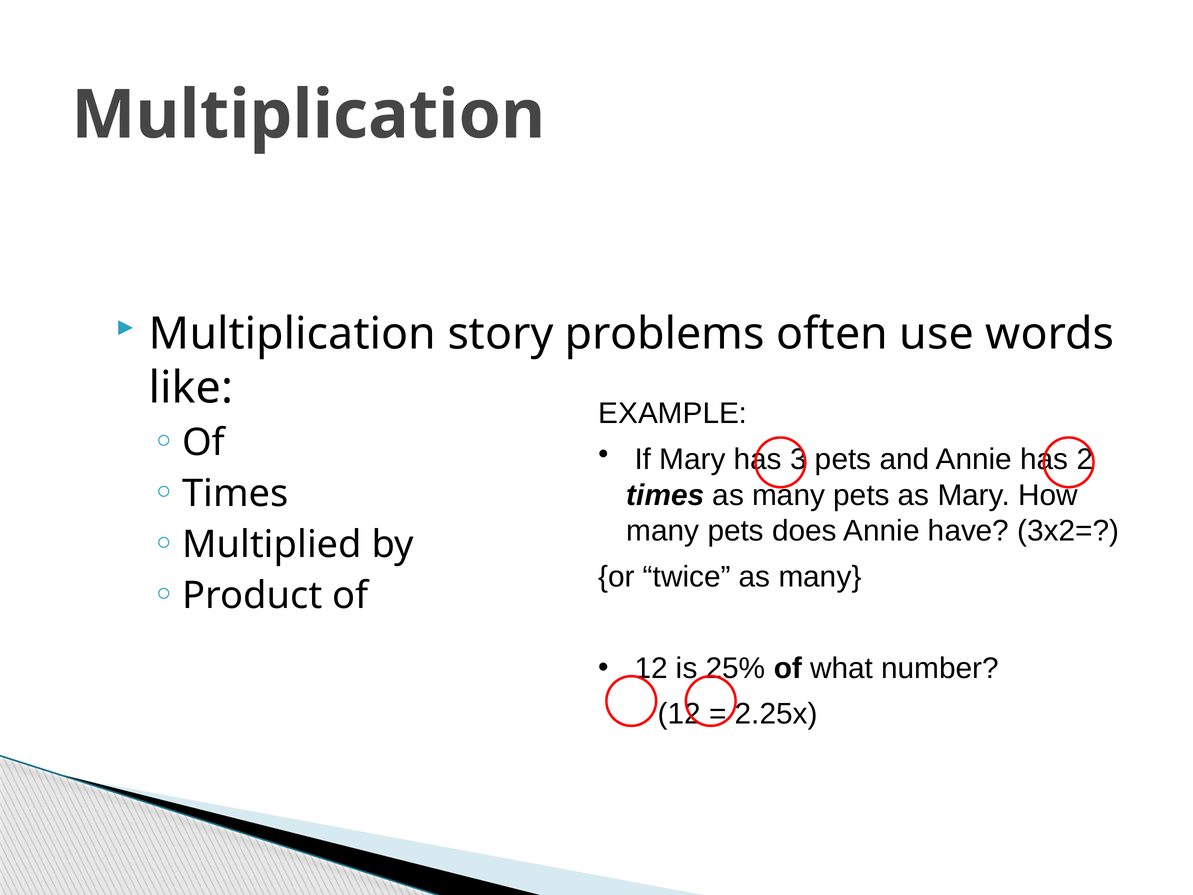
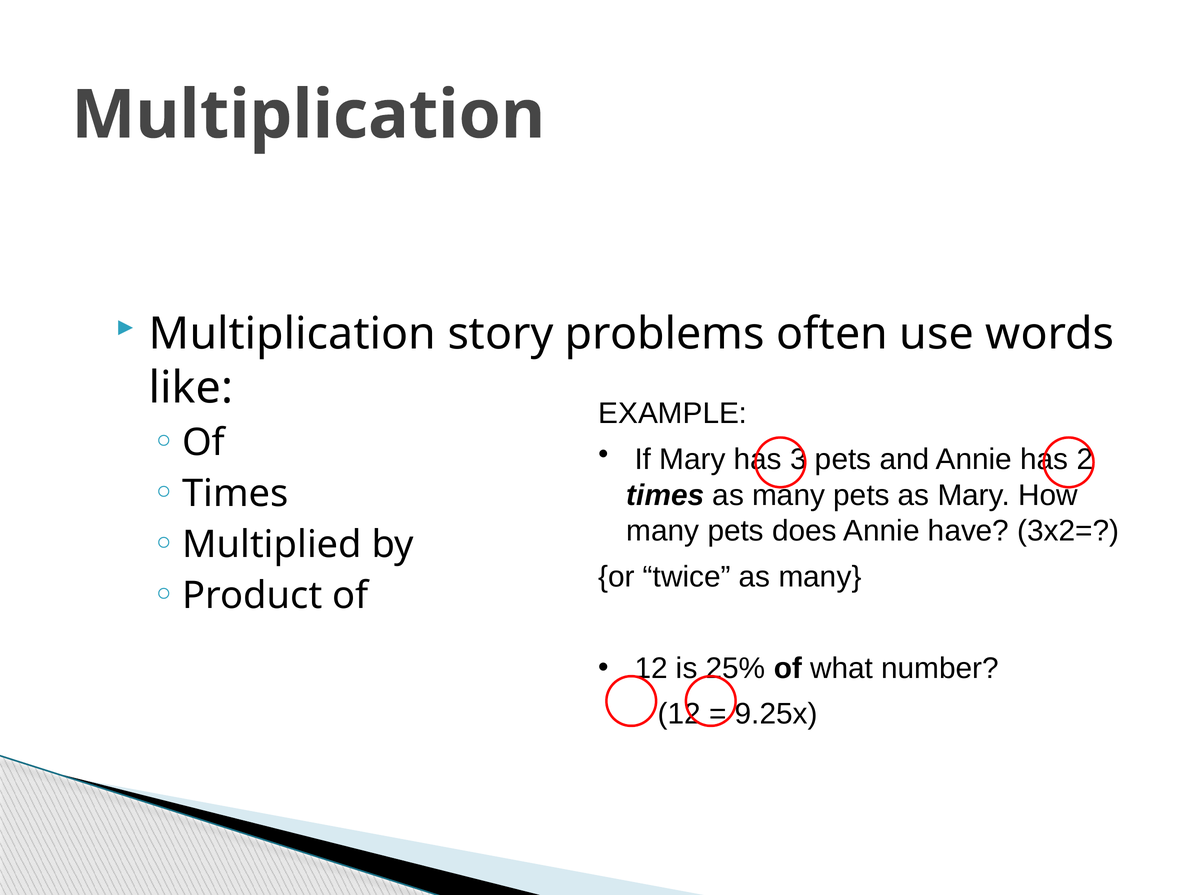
2.25x: 2.25x -> 9.25x (776, 714)
